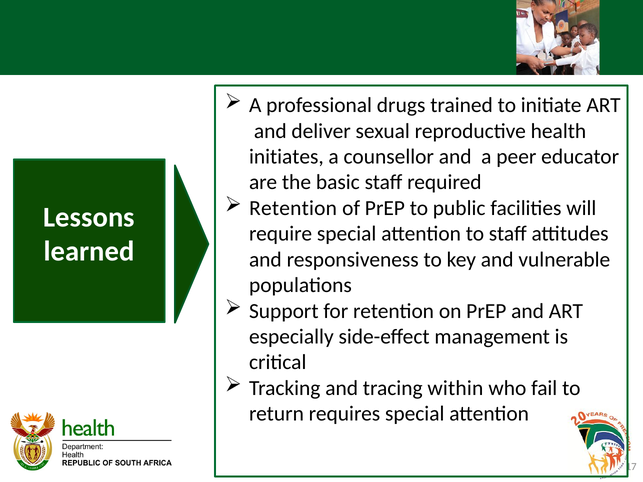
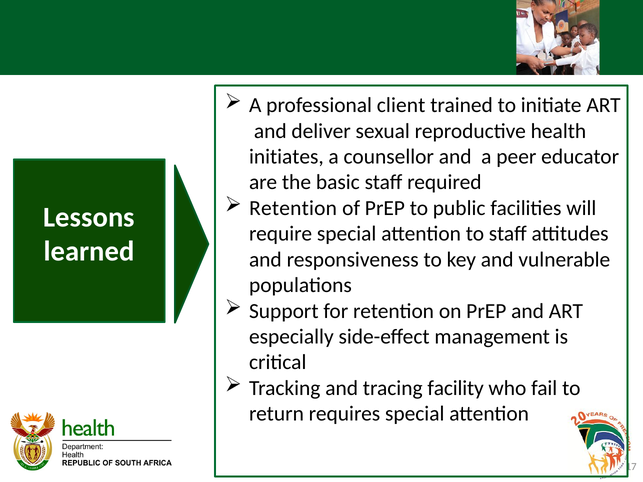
drugs: drugs -> client (401, 105)
within: within -> facility (456, 388)
